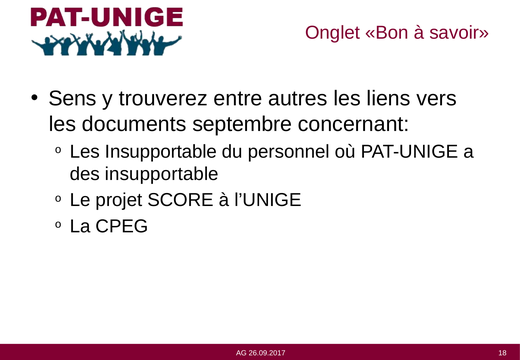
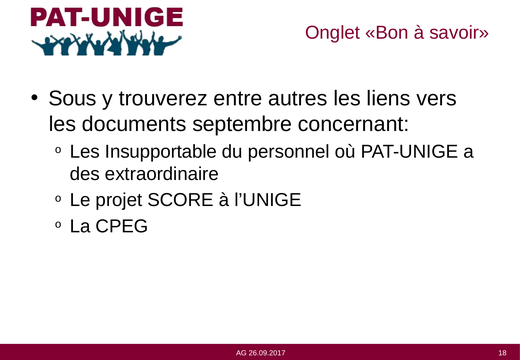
Sens: Sens -> Sous (73, 98)
des insupportable: insupportable -> extraordinaire (162, 174)
